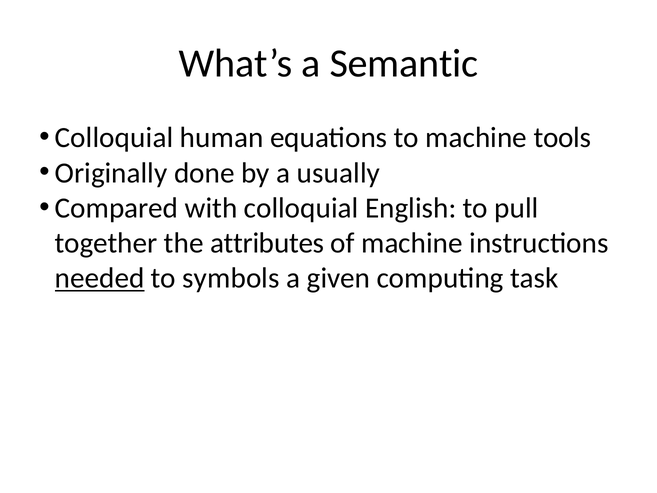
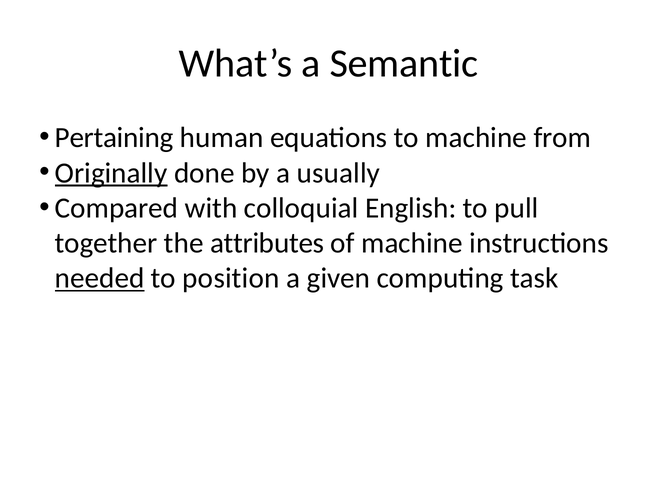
Colloquial: Colloquial -> Pertaining (114, 138)
tools: tools -> from (562, 138)
Originally underline: none -> present (111, 173)
symbols: symbols -> position (231, 278)
